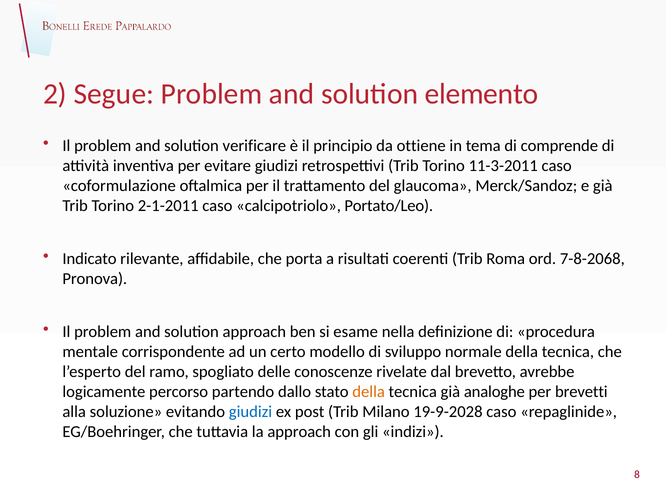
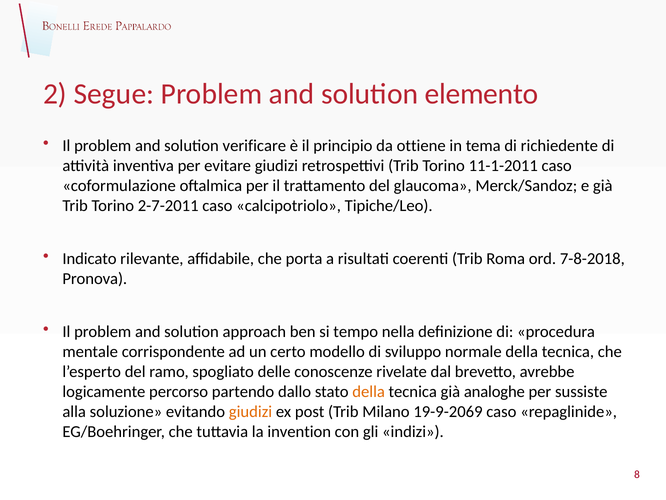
comprende: comprende -> richiedente (559, 146)
11-3-2011: 11-3-2011 -> 11-1-2011 (503, 166)
2-1-2011: 2-1-2011 -> 2-7-2011 (168, 206)
Portato/Leo: Portato/Leo -> Tipiche/Leo (389, 206)
7-8-2068: 7-8-2068 -> 7-8-2018 (592, 259)
esame: esame -> tempo (356, 332)
brevetti: brevetti -> sussiste (581, 392)
giudizi colour: blue -> orange (251, 412)
19-9-2028: 19-9-2028 -> 19-9-2069 (448, 412)
la approach: approach -> invention (299, 431)
